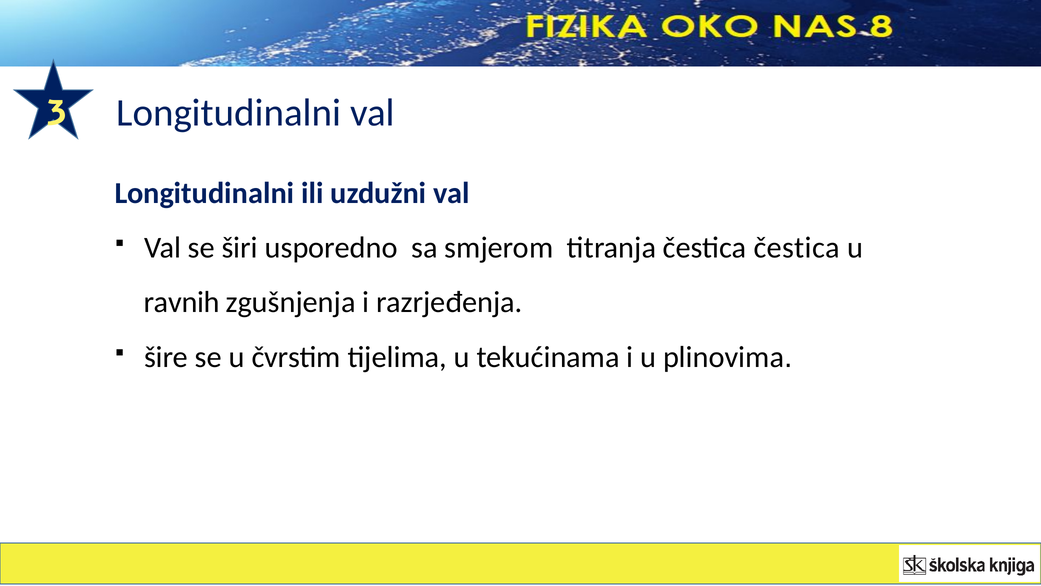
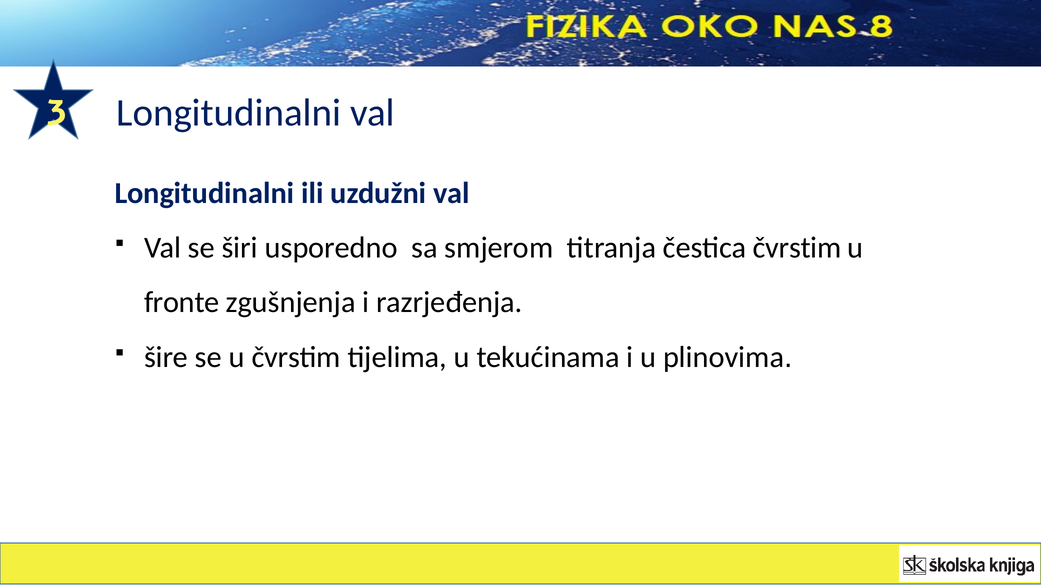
čestica čestica: čestica -> čvrstim (797, 248)
ravnih: ravnih -> fronte (182, 302)
